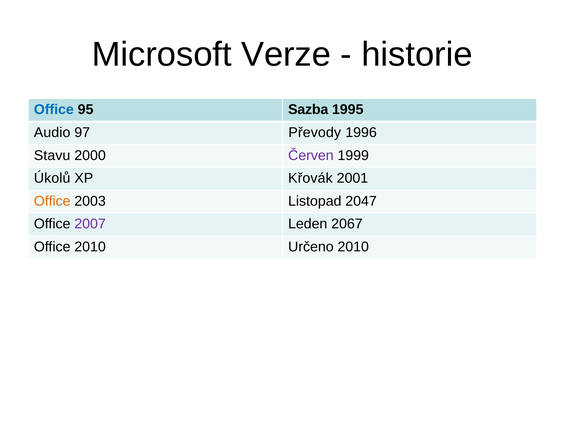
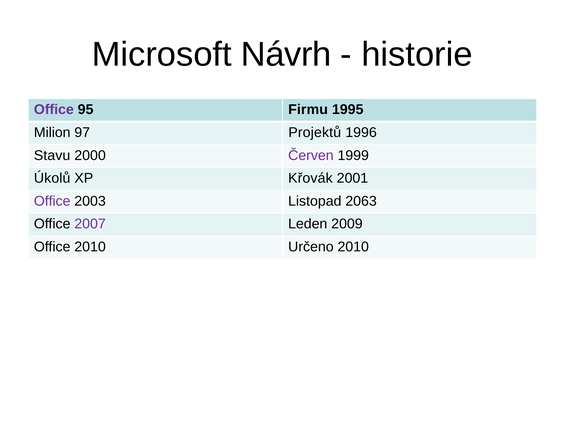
Verze: Verze -> Návrh (286, 55)
Office colour: blue -> purple (54, 110)
Sazba: Sazba -> Firmu (308, 110)
Audio: Audio -> Milion (52, 133)
Převody: Převody -> Projektů (315, 133)
Office colour: orange -> purple (52, 201)
2047: 2047 -> 2063 (361, 201)
2067: 2067 -> 2009 (347, 224)
